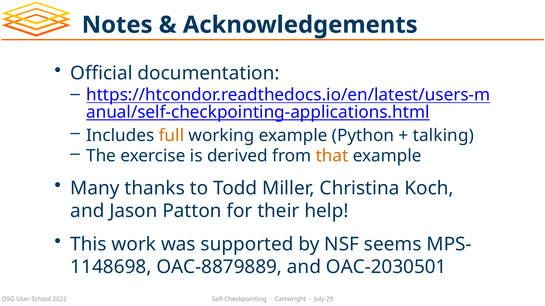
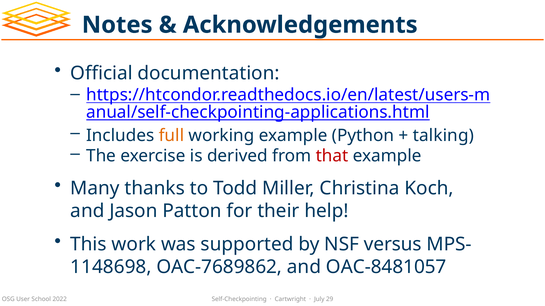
that colour: orange -> red (332, 156)
seems: seems -> versus (393, 245)
OAC-8879889: OAC-8879889 -> OAC-7689862 (219, 267)
OAC-2030501: OAC-2030501 -> OAC-8481057 (386, 267)
